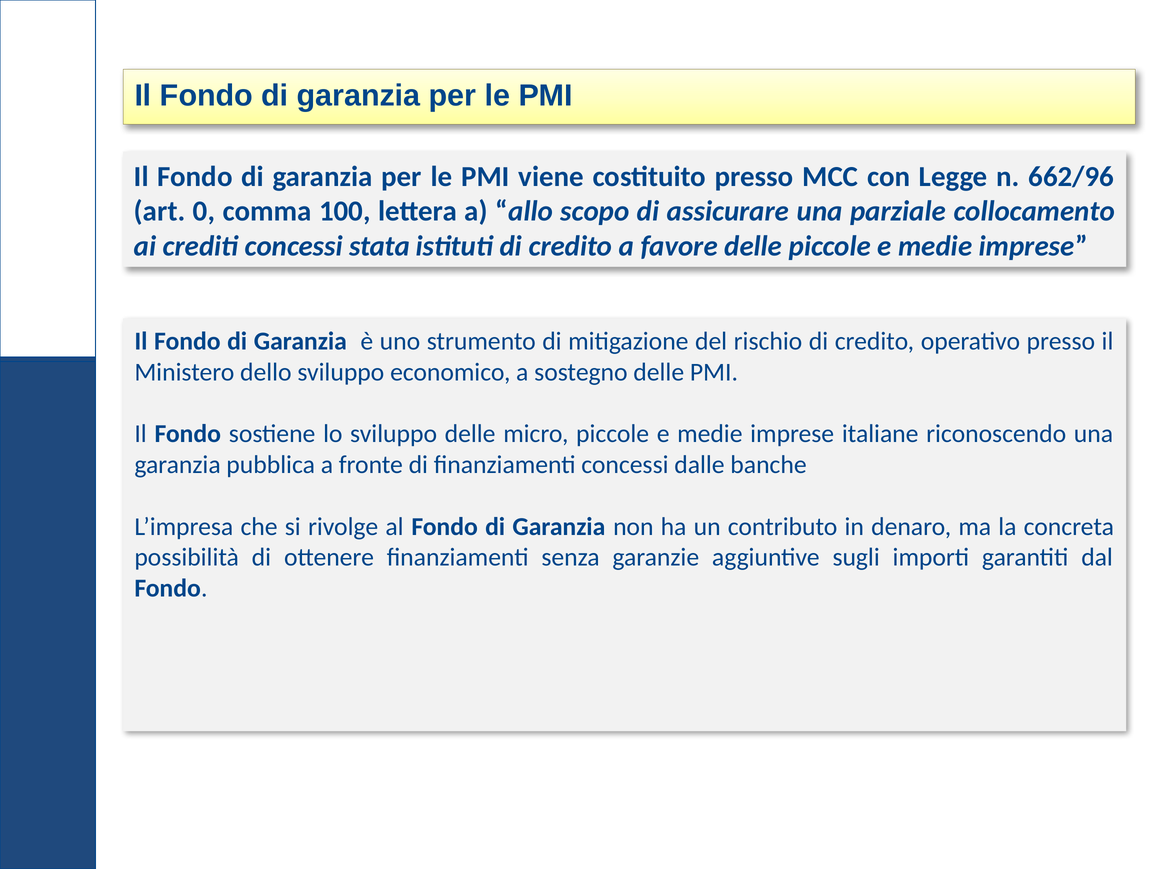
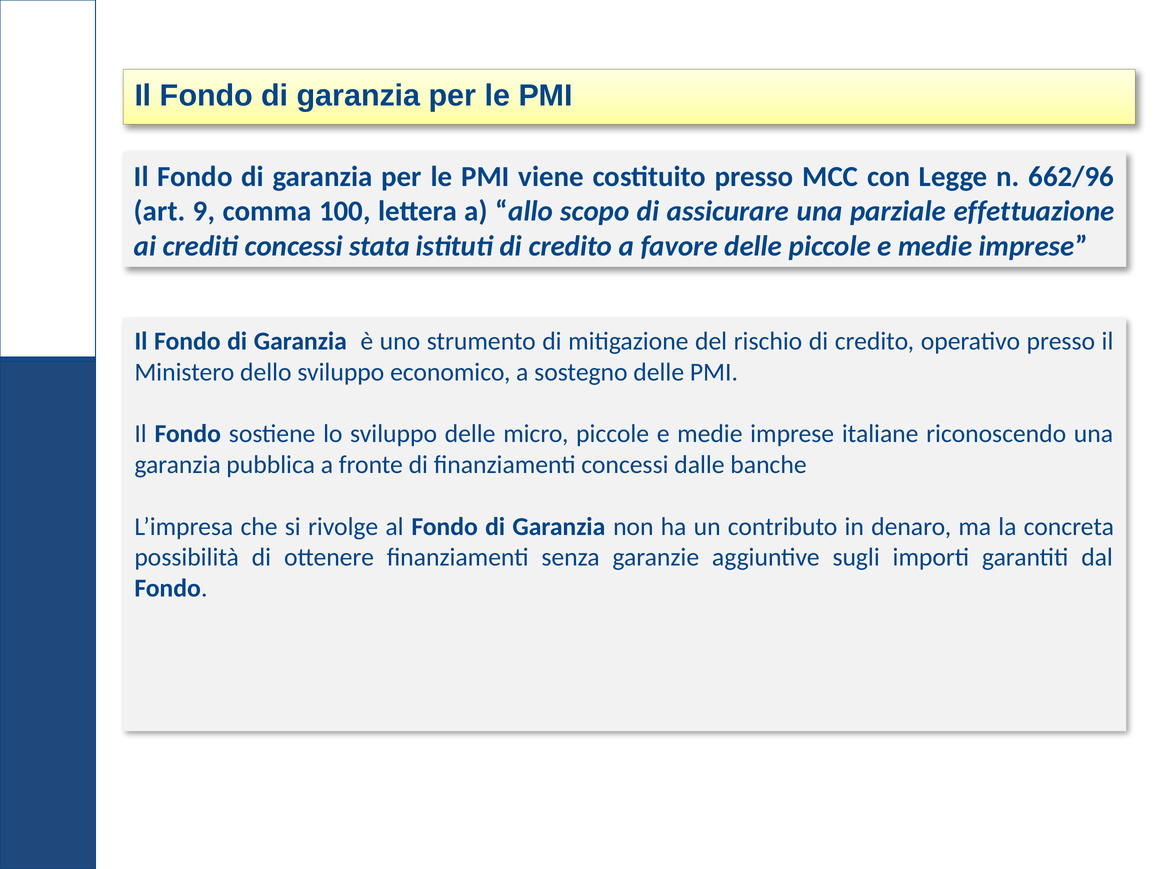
0: 0 -> 9 (204, 211)
collocamento: collocamento -> effettuazione (1034, 211)
